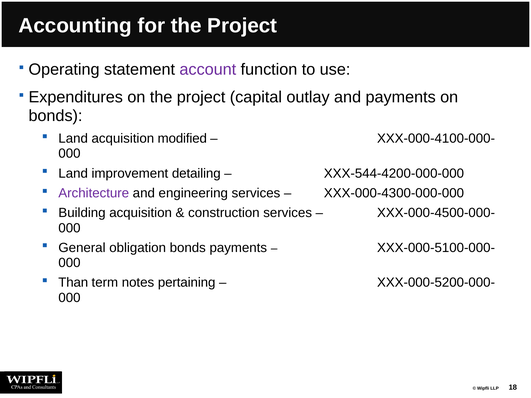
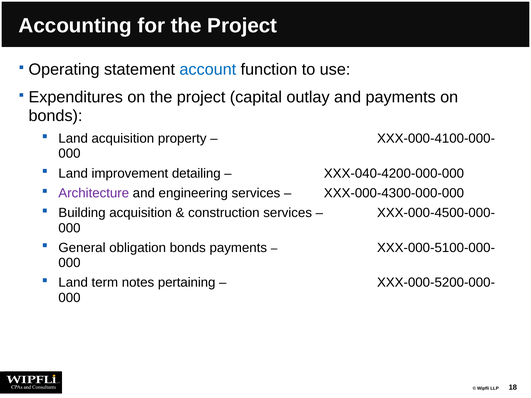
account colour: purple -> blue (208, 70)
modified: modified -> property (182, 139)
XXX-544-4200-000-000: XXX-544-4200-000-000 -> XXX-040-4200-000-000 (394, 173)
Than: Than -> Land (73, 283)
